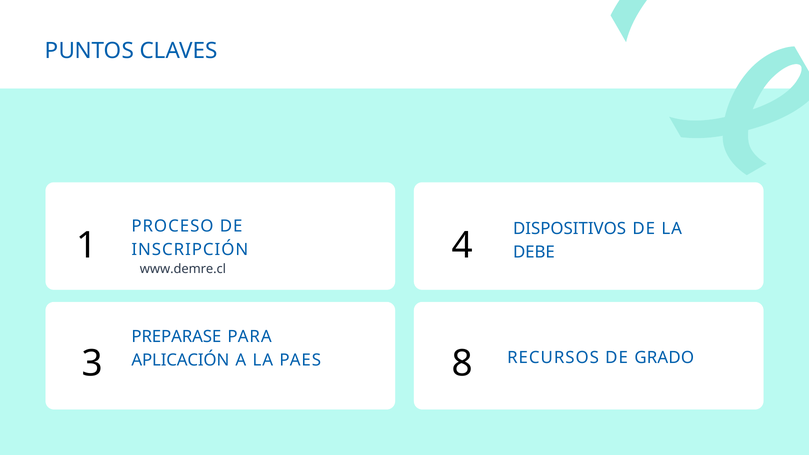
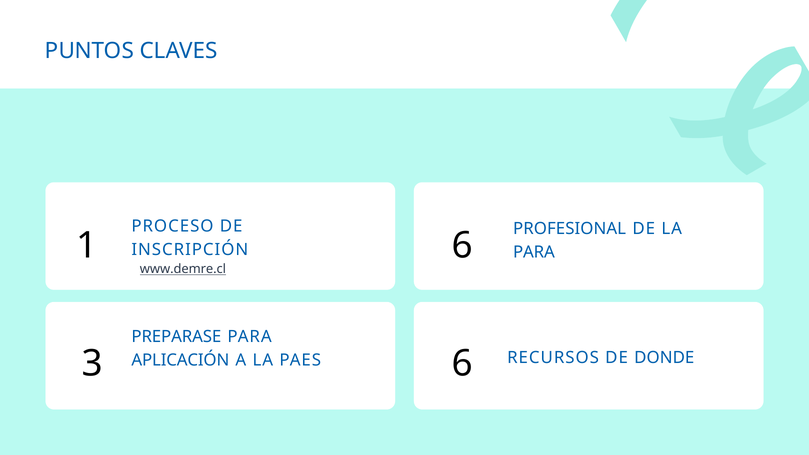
DISPOSITIVOS: DISPOSITIVOS -> PROFESIONAL (570, 229)
1 4: 4 -> 6 (462, 246)
DEBE: DEBE -> PARA (534, 252)
www.demre.cl underline: none -> present (183, 269)
GRADO: GRADO -> DONDE (664, 358)
3 8: 8 -> 6 (462, 364)
